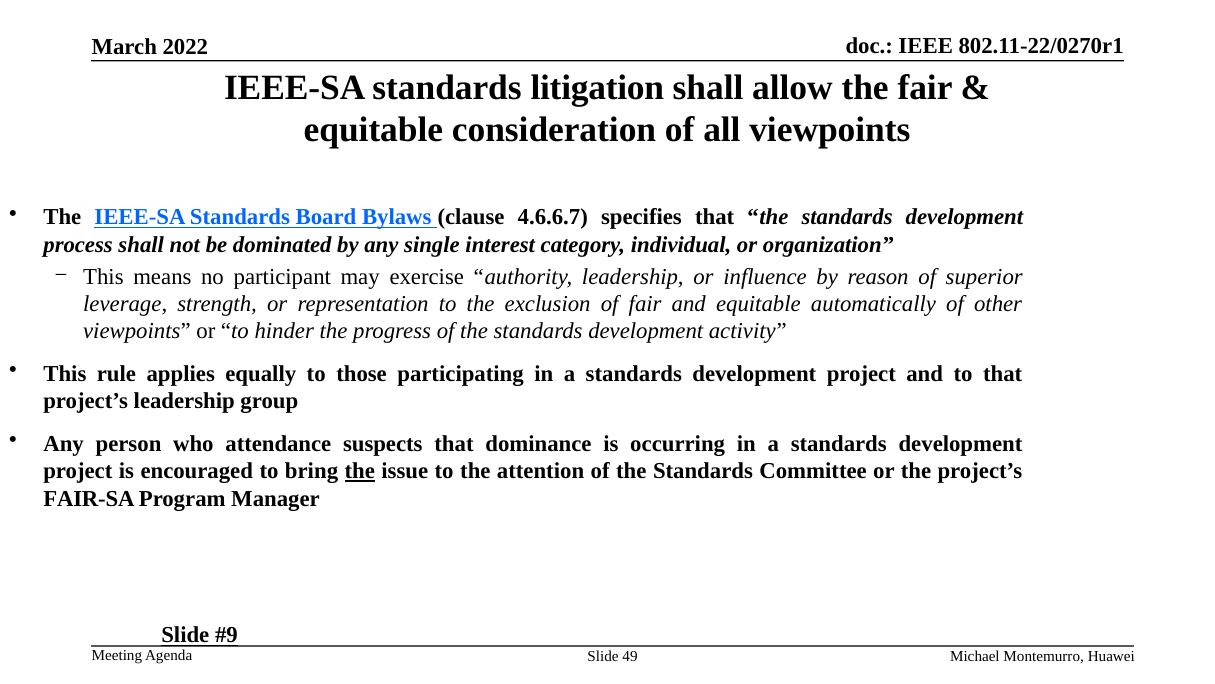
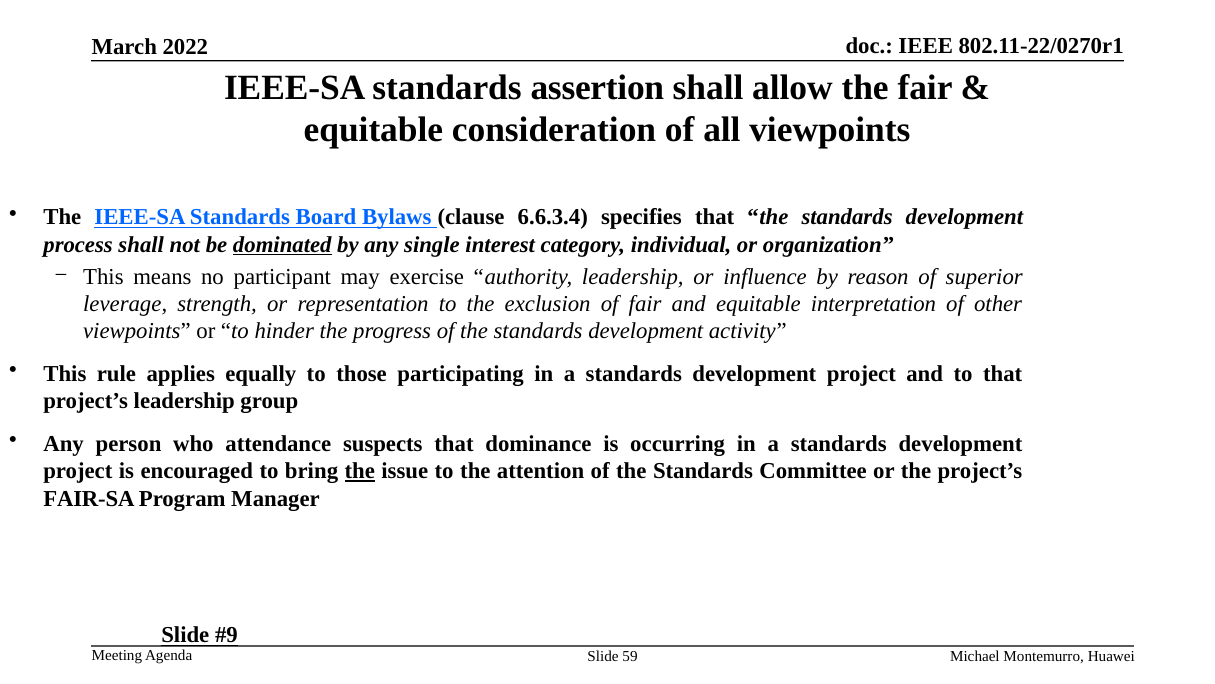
litigation: litigation -> assertion (597, 87)
4.6.6.7: 4.6.6.7 -> 6.6.3.4 (553, 217)
dominated underline: none -> present (282, 245)
automatically: automatically -> interpretation (874, 304)
49: 49 -> 59 (630, 655)
